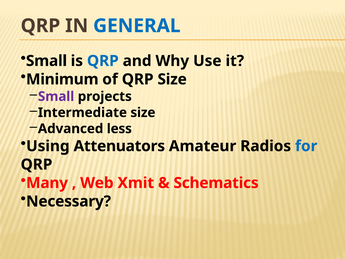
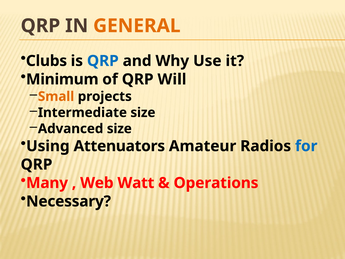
GENERAL colour: blue -> orange (137, 26)
Small: Small -> Clubs (46, 61)
QRP Size: Size -> Will (172, 79)
Small colour: purple -> orange (56, 96)
Advanced less: less -> size (119, 129)
Xmit: Xmit -> Watt (136, 183)
Schematics: Schematics -> Operations (216, 183)
